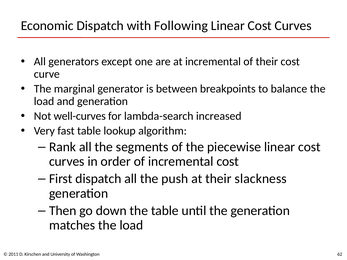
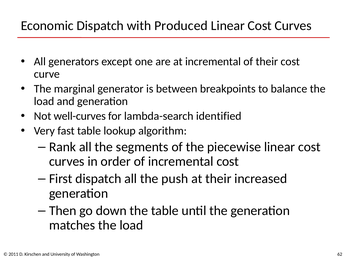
Following: Following -> Produced (181, 26)
increased: increased -> identified (219, 116)
slackness: slackness -> increased (261, 179)
